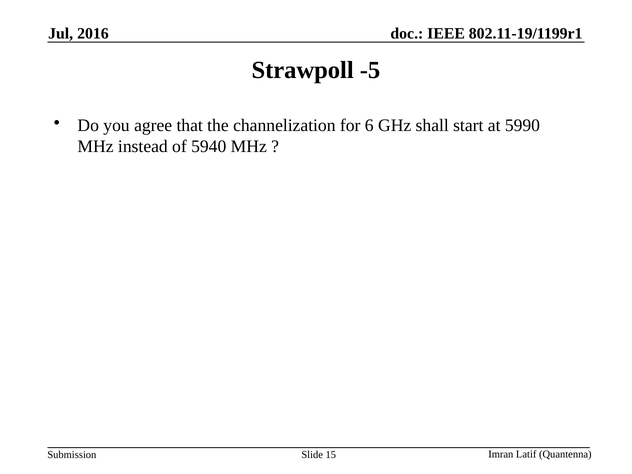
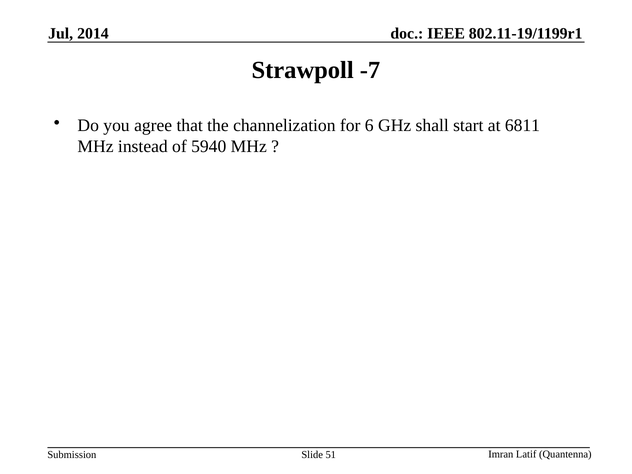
2016: 2016 -> 2014 (93, 34)
-5: -5 -> -7 (370, 70)
5990: 5990 -> 6811 (522, 126)
15: 15 -> 51 (331, 455)
